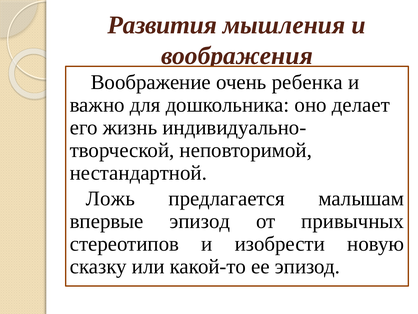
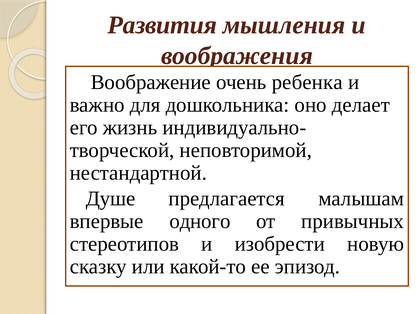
Ложь: Ложь -> Душе (111, 198)
впервые эпизод: эпизод -> одного (200, 221)
